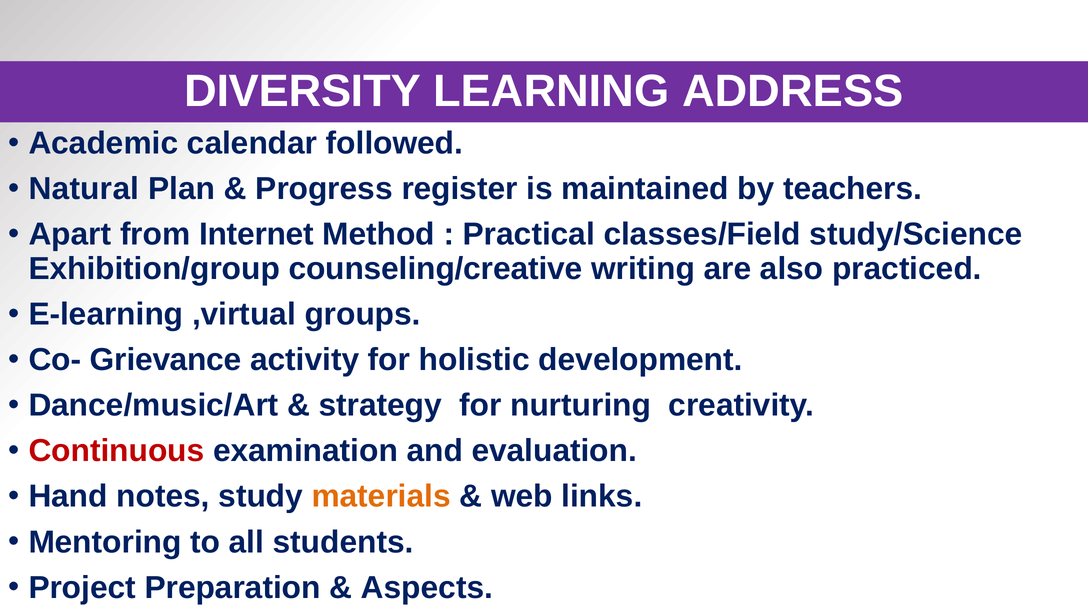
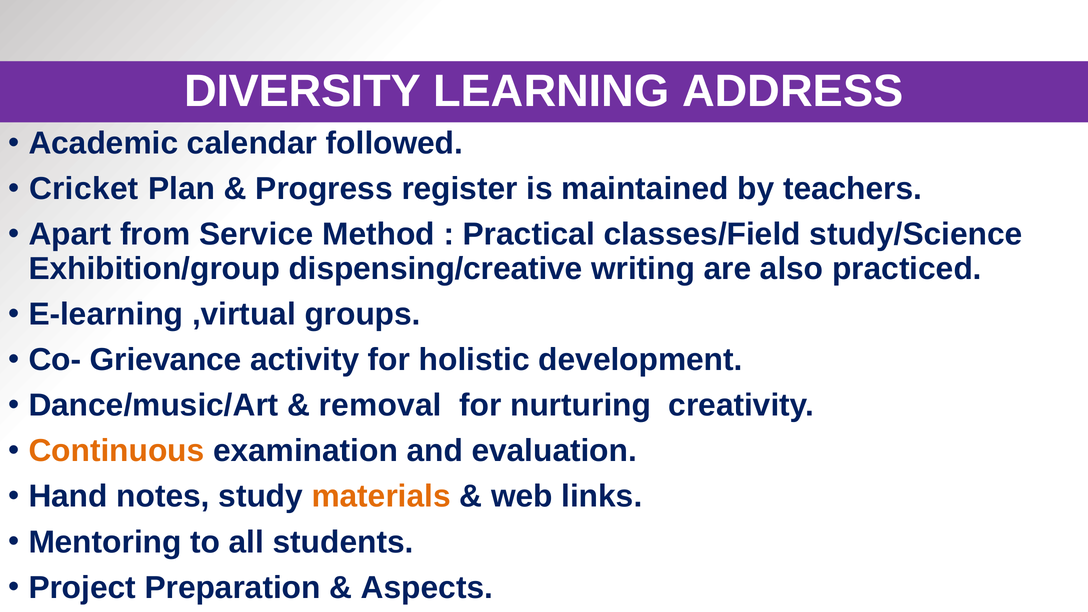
Natural: Natural -> Cricket (84, 189)
Internet: Internet -> Service (256, 234)
counseling/creative: counseling/creative -> dispensing/creative (436, 269)
strategy: strategy -> removal (380, 405)
Continuous colour: red -> orange (116, 451)
